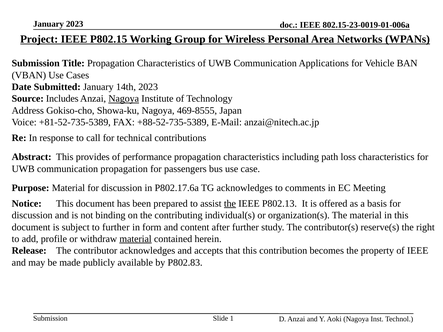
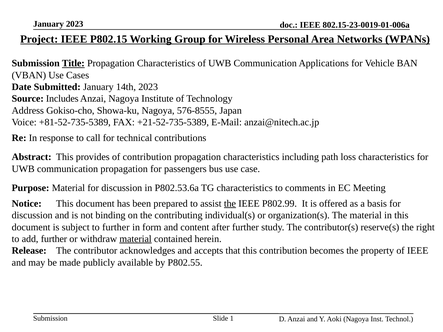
Title underline: none -> present (73, 63)
Nagoya underline: present -> none (124, 99)
469-8555: 469-8555 -> 576-8555 (197, 111)
+88-52-735-5389: +88-52-735-5389 -> +21-52-735-5389 (173, 122)
of performance: performance -> contribution (147, 157)
P802.17.6a: P802.17.6a -> P802.53.6a (177, 188)
TG acknowledges: acknowledges -> characteristics (245, 188)
P802.13: P802.13 -> P802.99 (279, 204)
add profile: profile -> further (54, 239)
P802.83: P802.83 -> P802.55 (185, 263)
